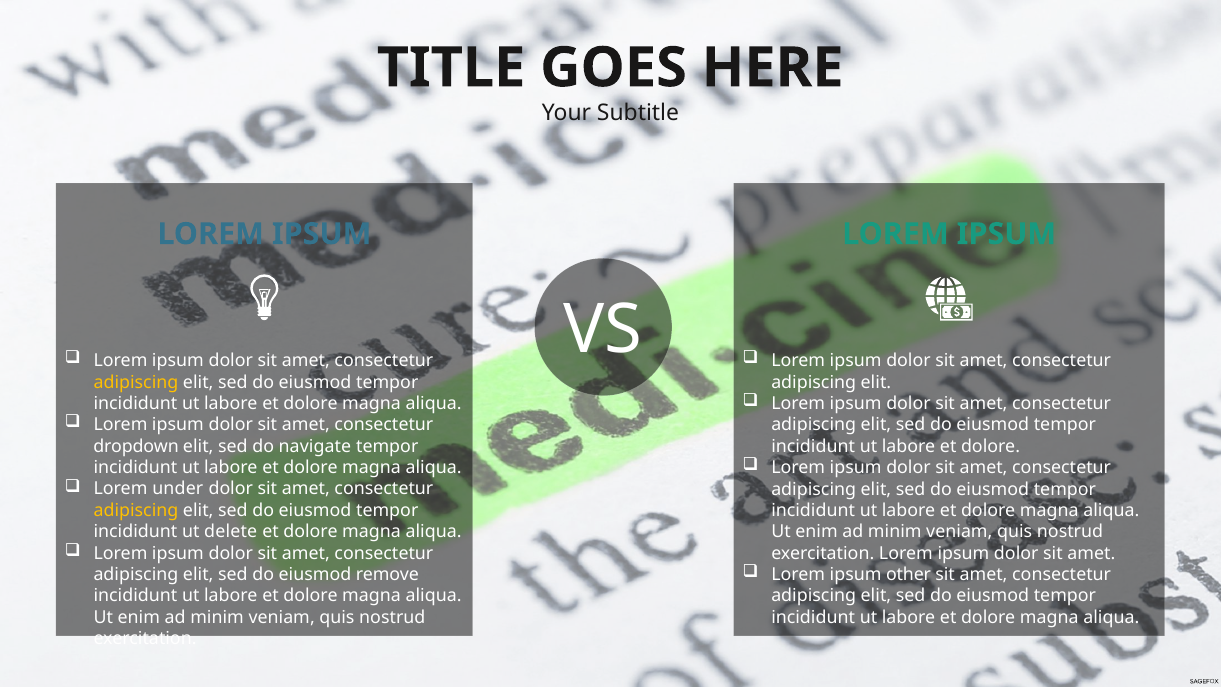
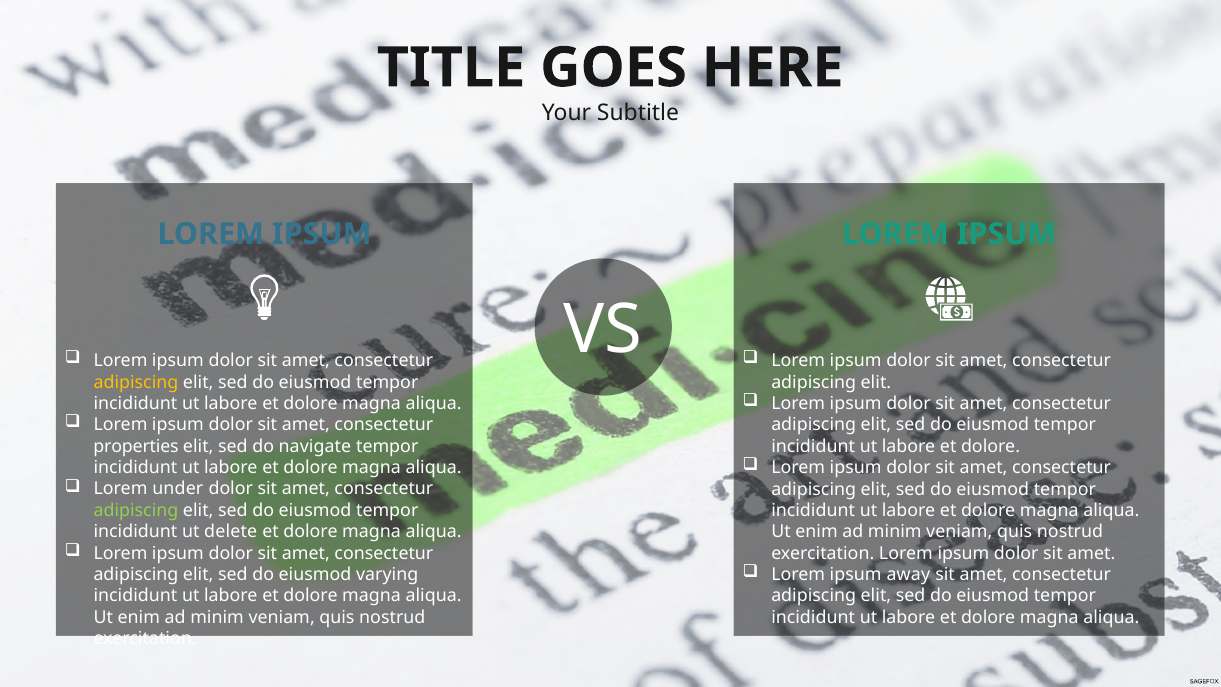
dropdown: dropdown -> properties (136, 446)
adipiscing colour: yellow -> light green (136, 510)
other: other -> away (908, 575)
remove: remove -> varying (387, 574)
